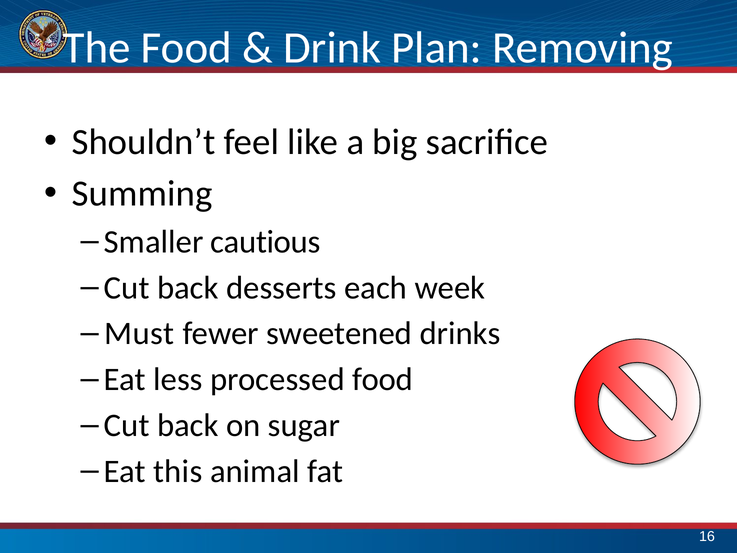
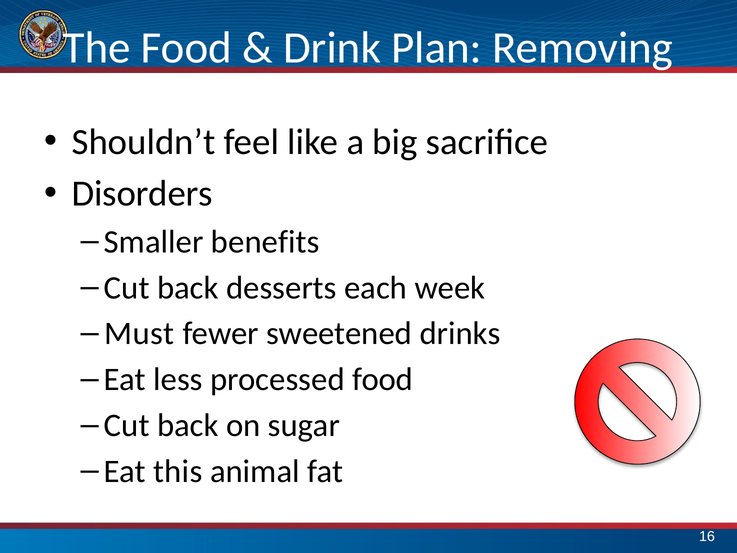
Summing: Summing -> Disorders (142, 194)
cautious: cautious -> benefits (265, 242)
